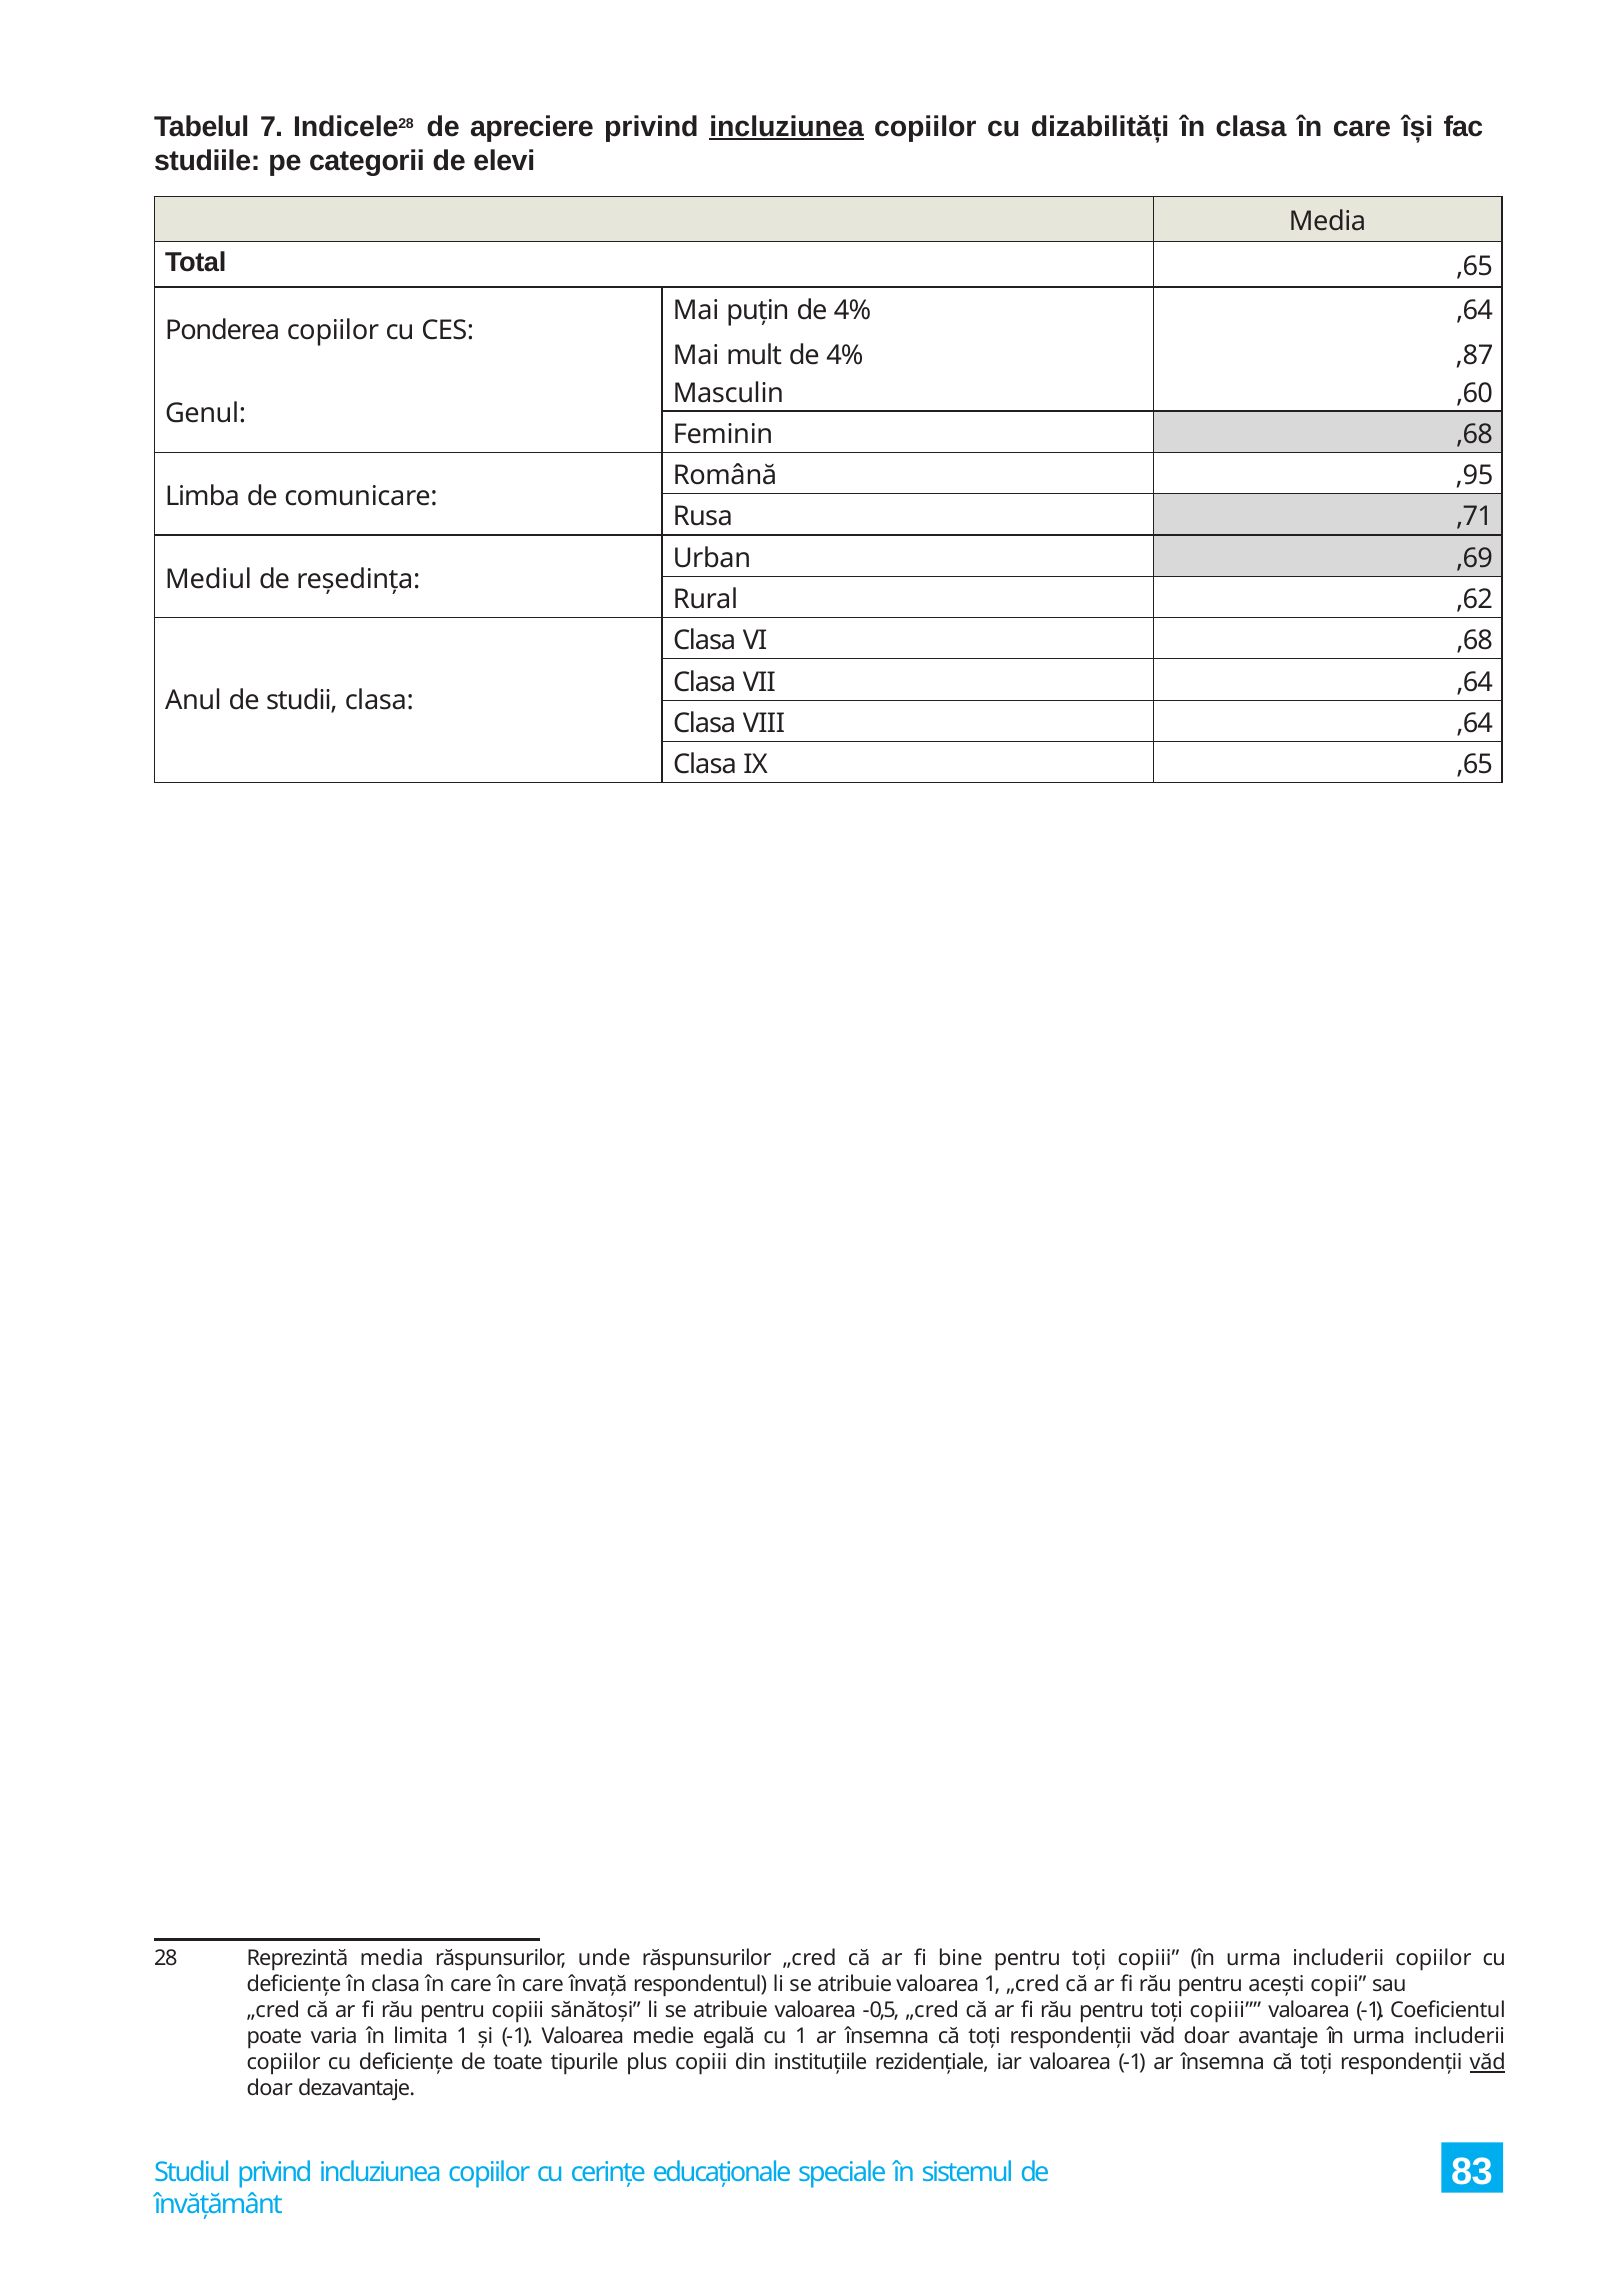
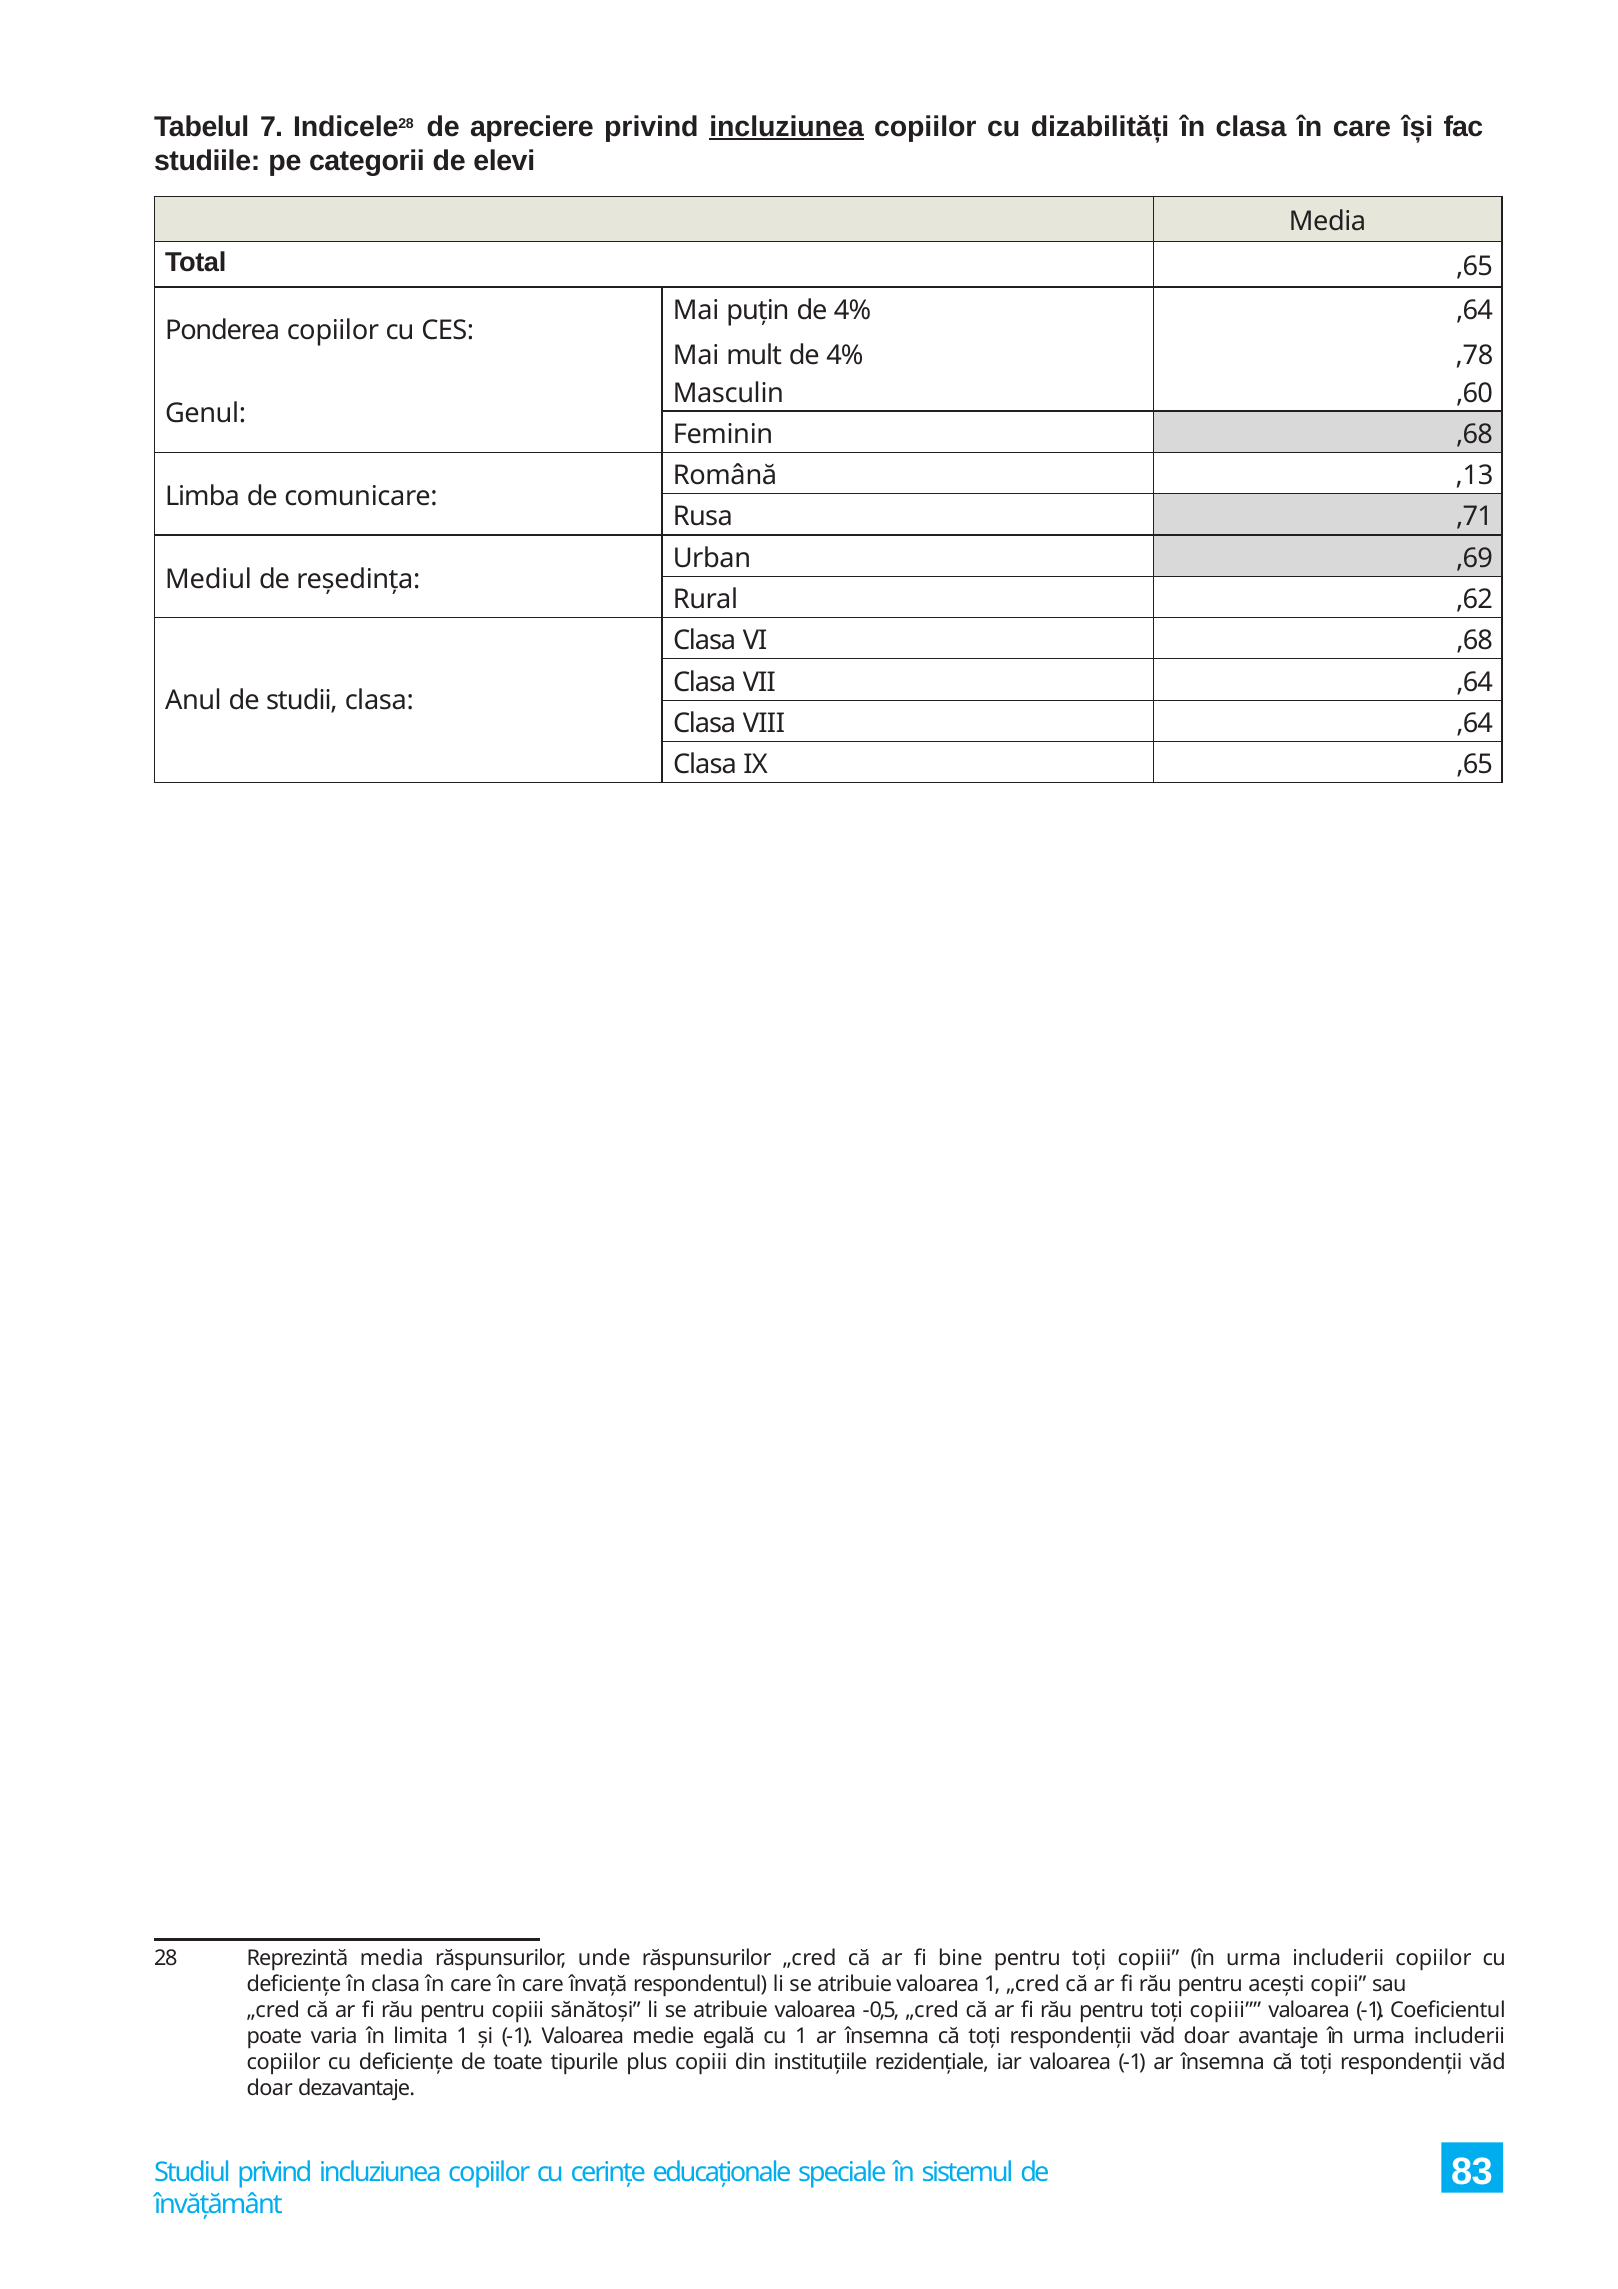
,87: ,87 -> ,78 (1475, 356)
,95: ,95 -> ,13 (1475, 476)
văd underline: present -> none (1488, 2063)
